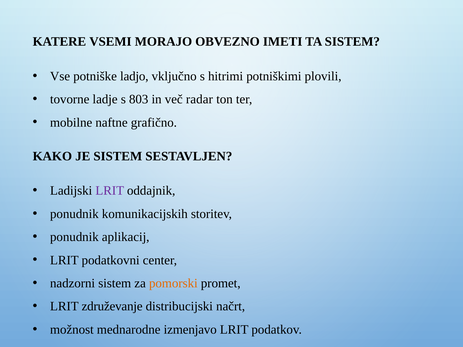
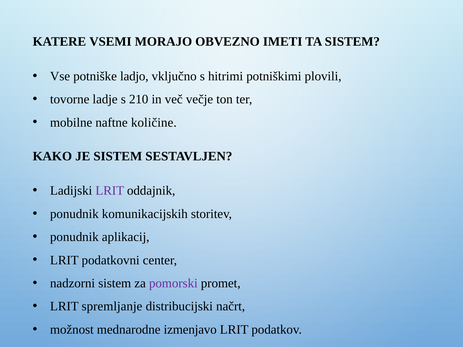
803: 803 -> 210 (139, 99)
radar: radar -> večje (200, 99)
grafično: grafično -> količine (154, 123)
pomorski colour: orange -> purple (173, 283)
združevanje: združevanje -> spremljanje (112, 307)
